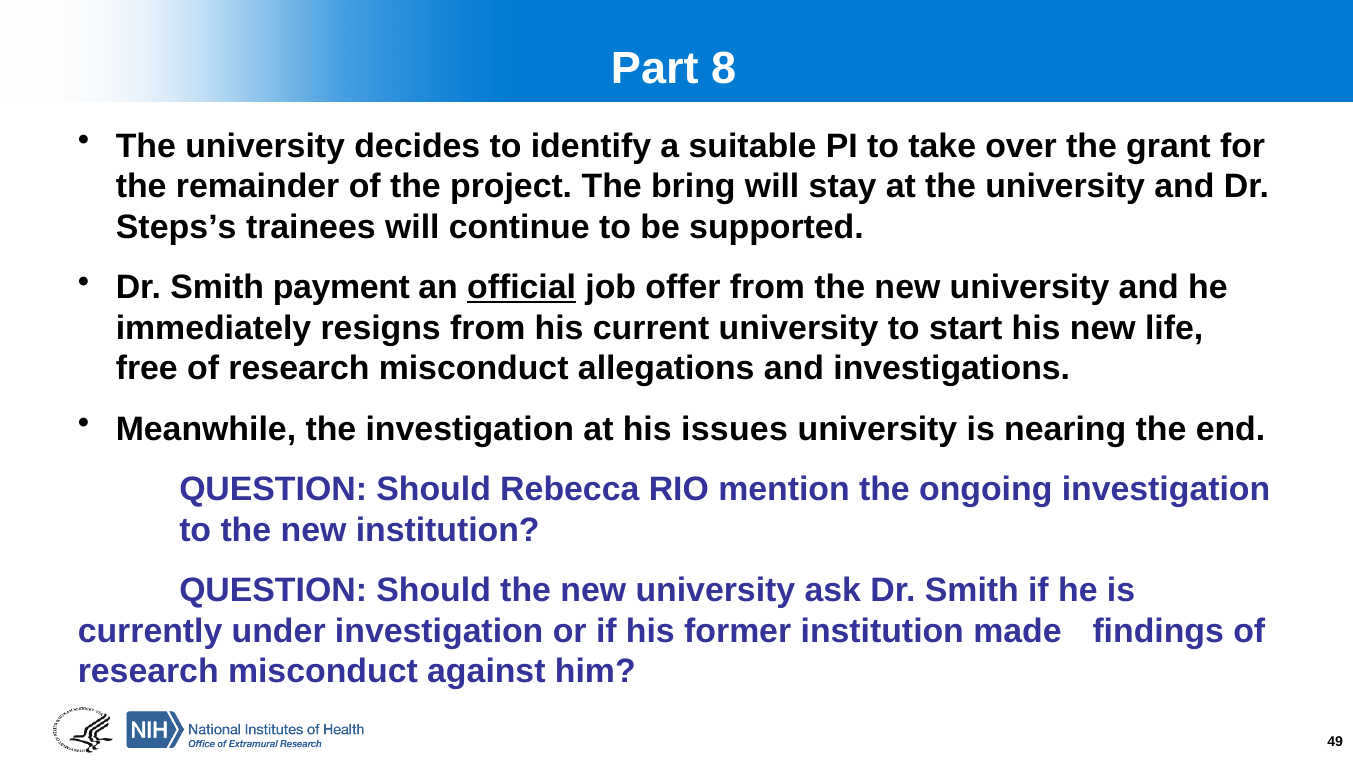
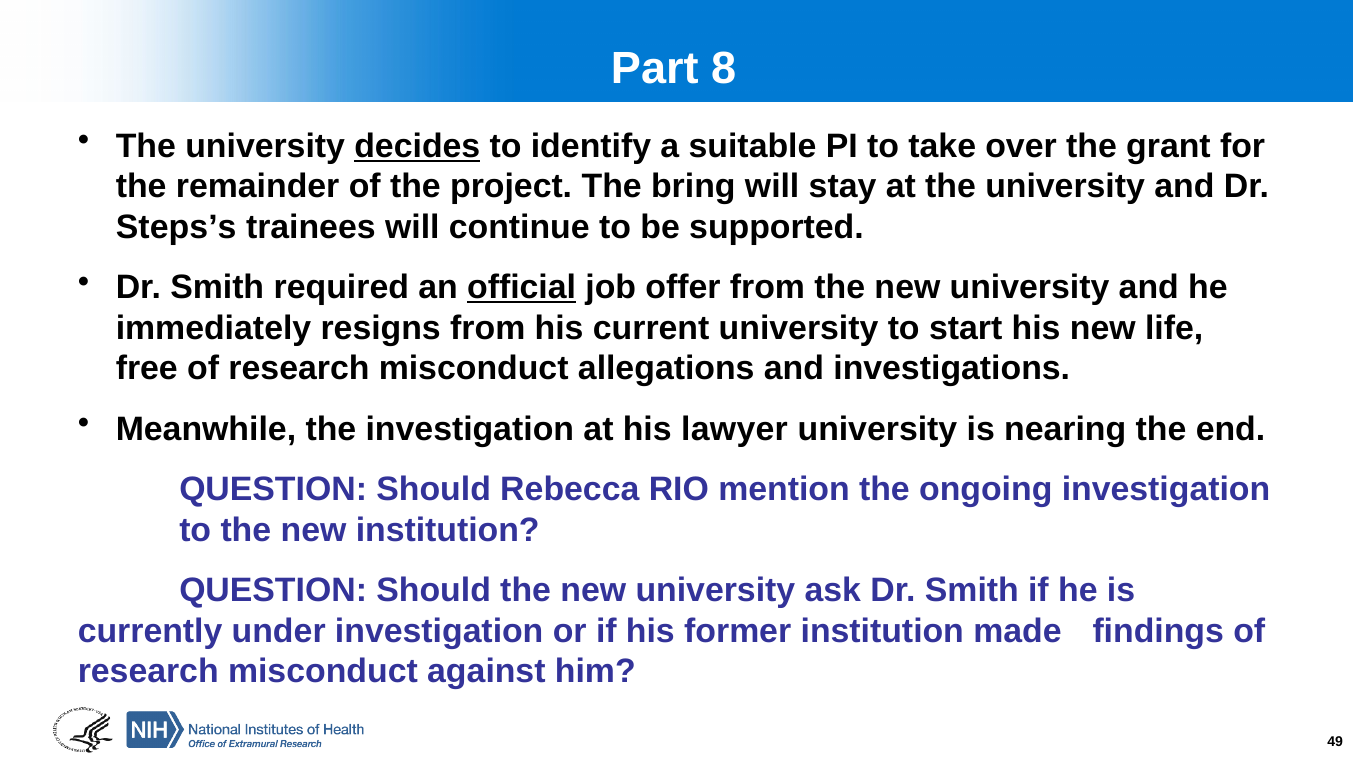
decides underline: none -> present (417, 146)
payment: payment -> required (341, 288)
issues: issues -> lawyer (735, 429)
